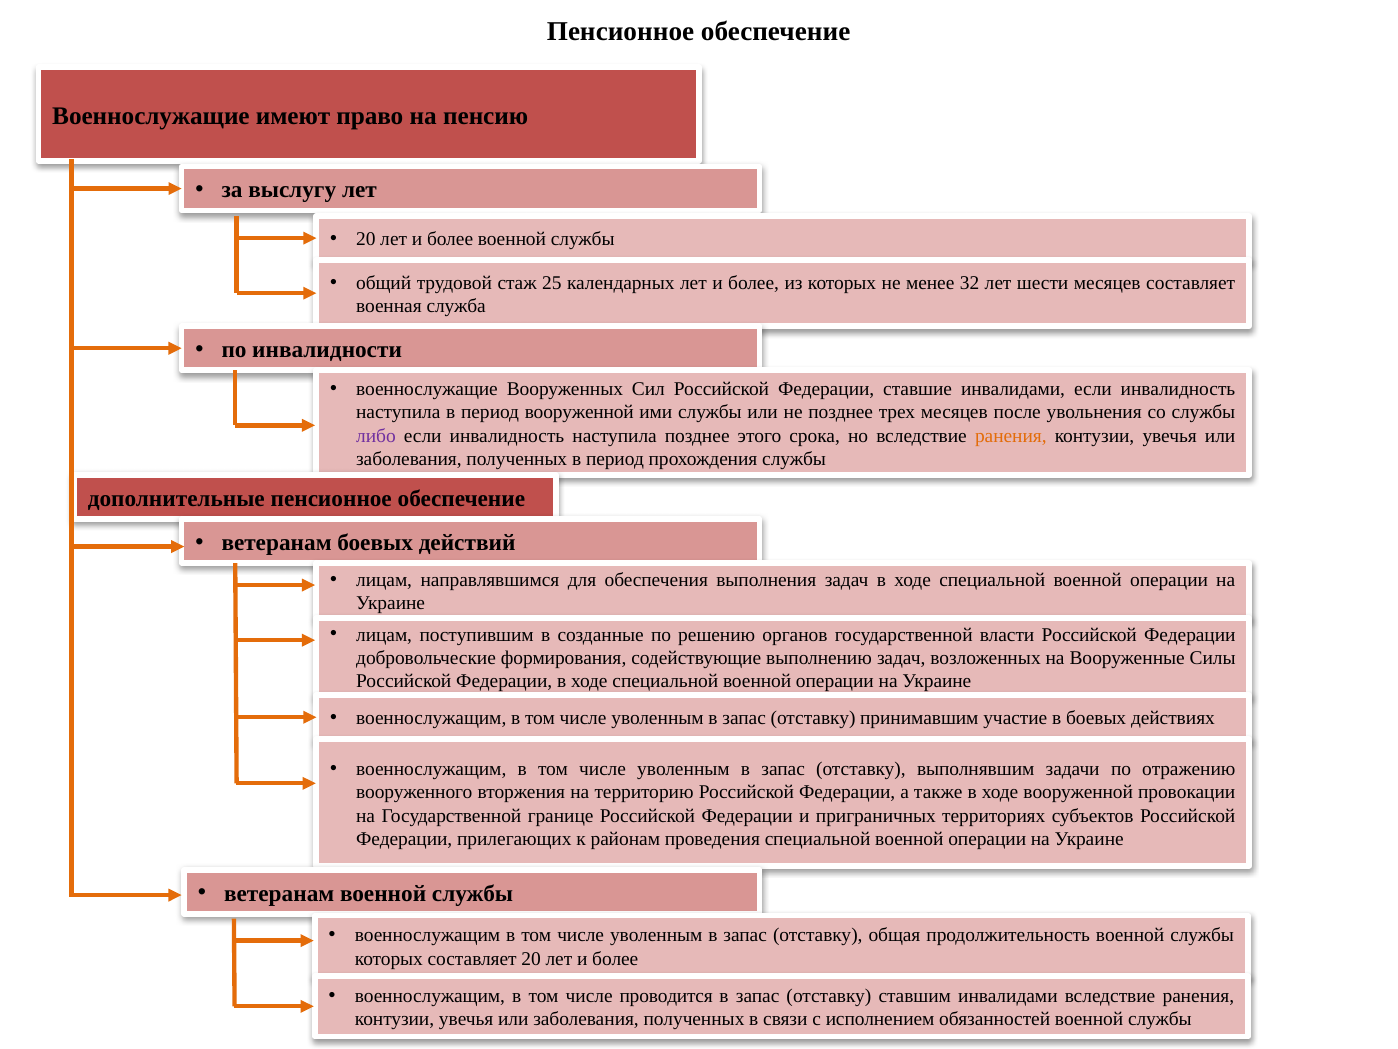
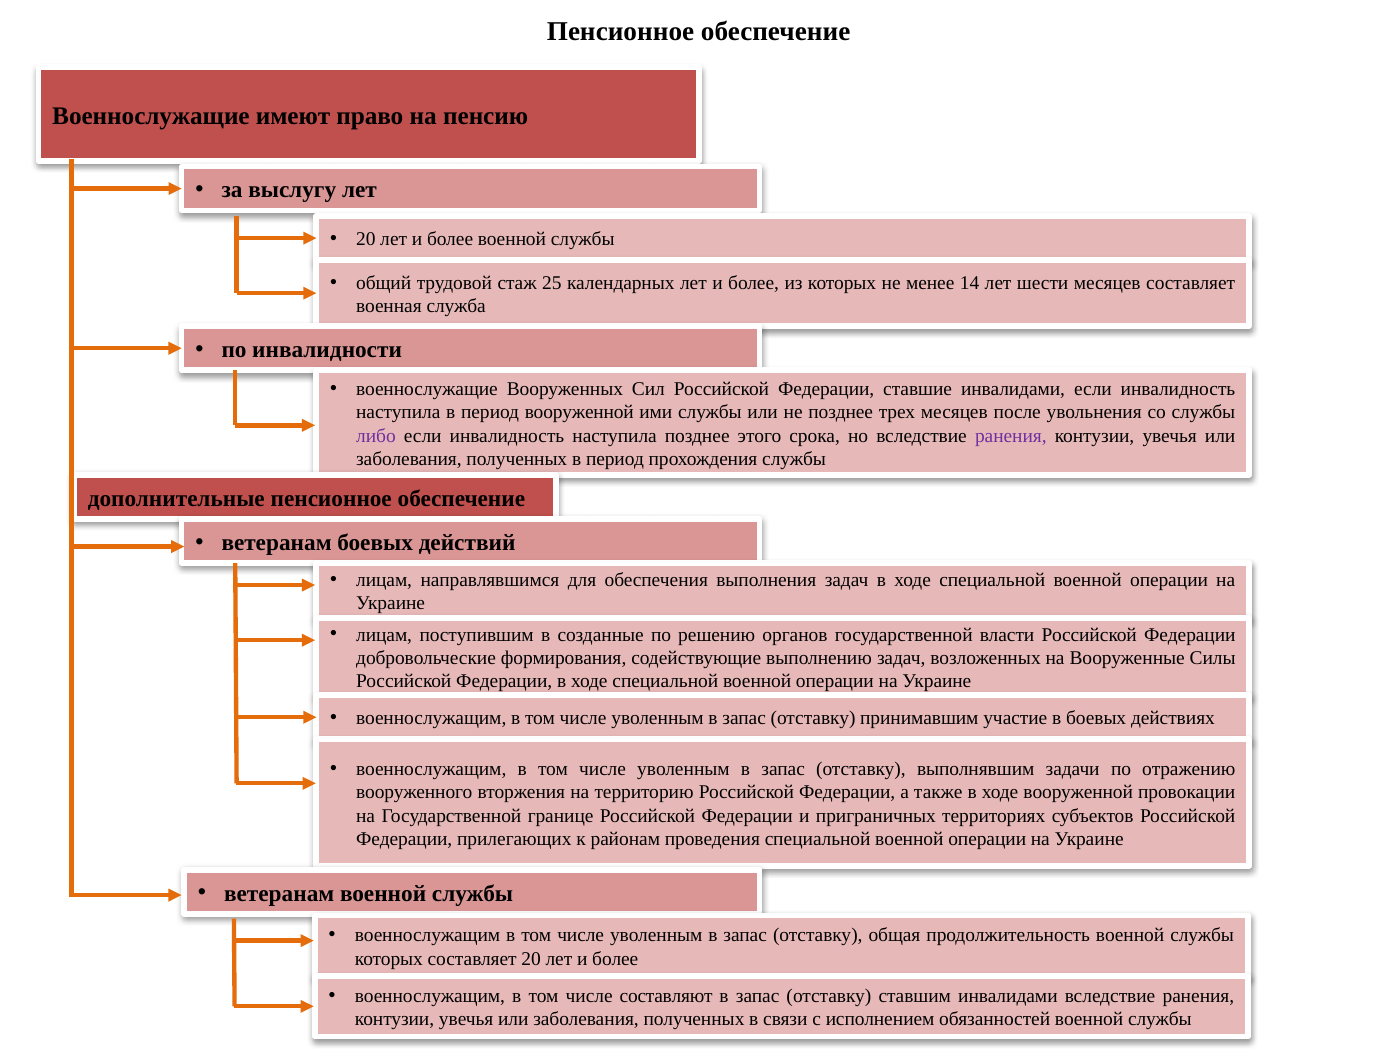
32: 32 -> 14 (970, 283)
ранения colour: orange -> purple (1011, 435)
проводится: проводится -> составляют (666, 996)
